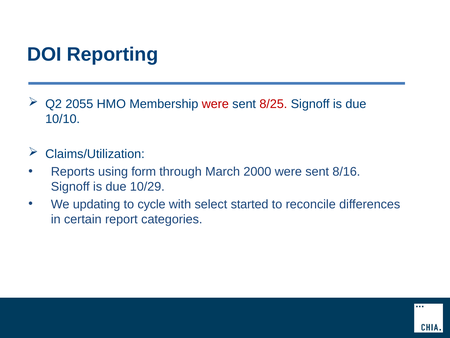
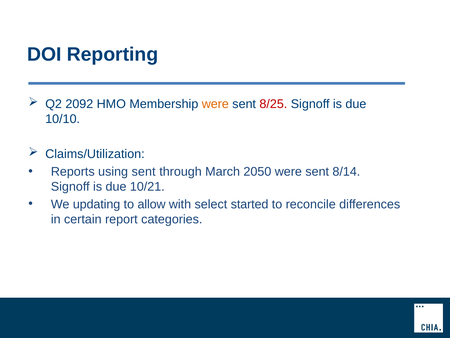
2055: 2055 -> 2092 (79, 104)
were colour: red -> orange (215, 104)
using form: form -> sent (144, 171)
2000: 2000 -> 2050 (257, 171)
8/16: 8/16 -> 8/14 (346, 171)
10/29: 10/29 -> 10/21 (147, 186)
cycle: cycle -> allow (152, 204)
